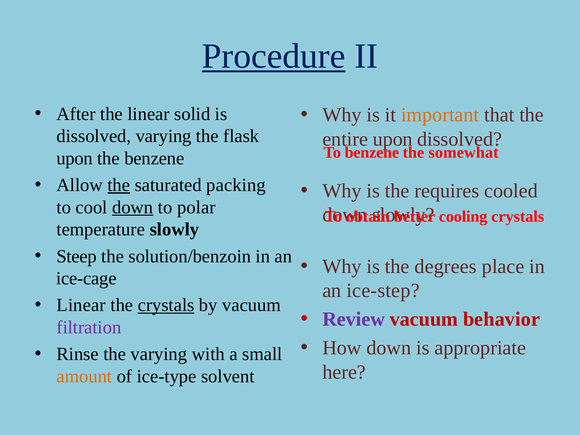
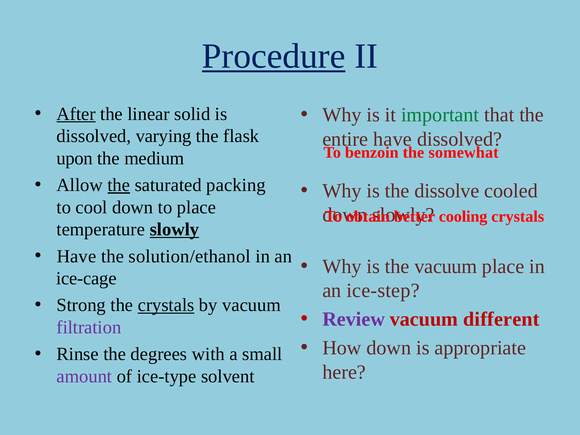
After underline: none -> present (76, 114)
important colour: orange -> green (440, 115)
entire upon: upon -> have (393, 139)
To benzene: benzene -> benzoin (372, 153)
the benzene: benzene -> medium (154, 158)
requires: requires -> dissolve (447, 191)
down underline: present -> none (133, 207)
to polar: polar -> place (196, 207)
slowly underline: none -> present (174, 230)
Steep: Steep -> Have (76, 256)
solution/benzoin: solution/benzoin -> solution/ethanol (190, 256)
the degrees: degrees -> vacuum (446, 266)
Linear: Linear -> Strong (81, 305)
behavior: behavior -> different (501, 319)
the varying: varying -> degrees (159, 354)
amount colour: orange -> purple (84, 376)
